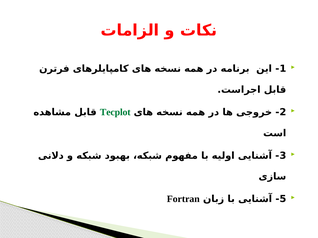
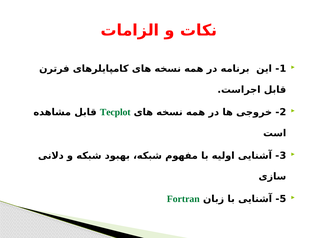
Fortran colour: black -> green (183, 199)
